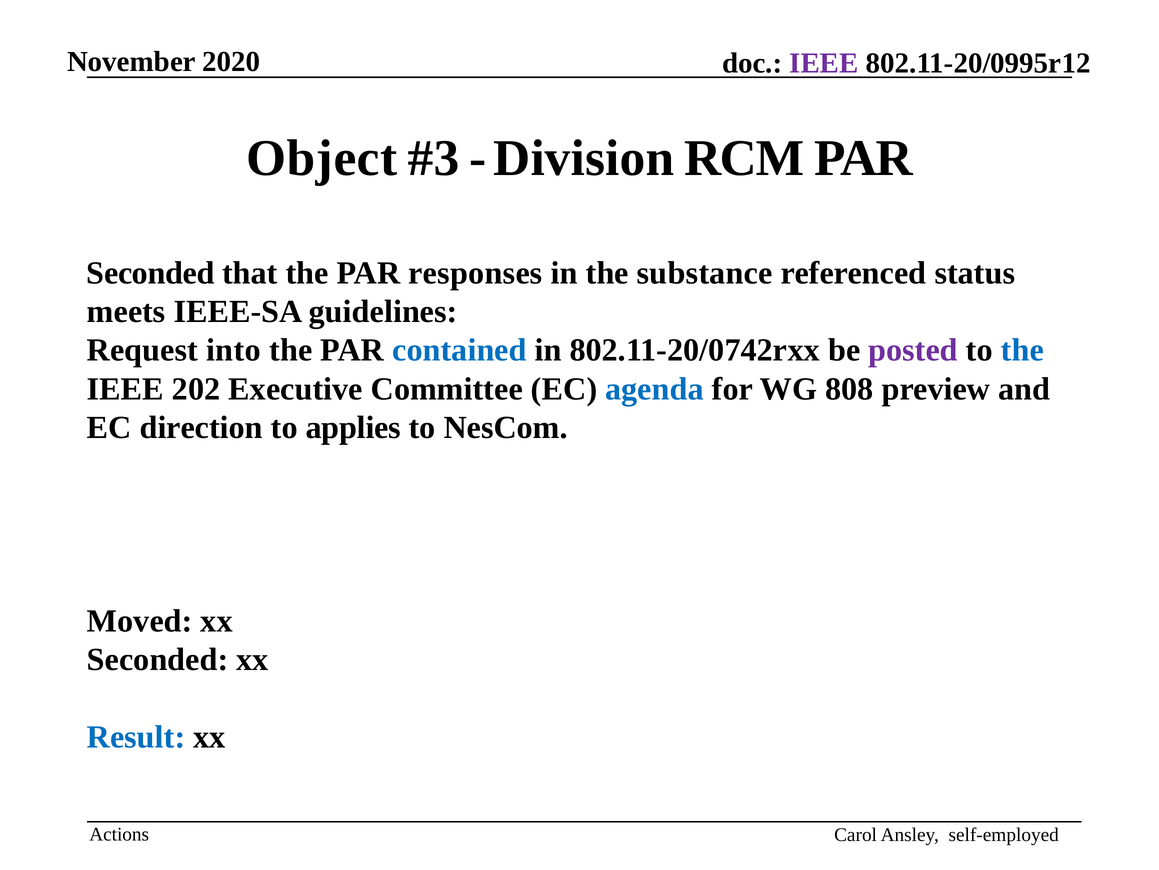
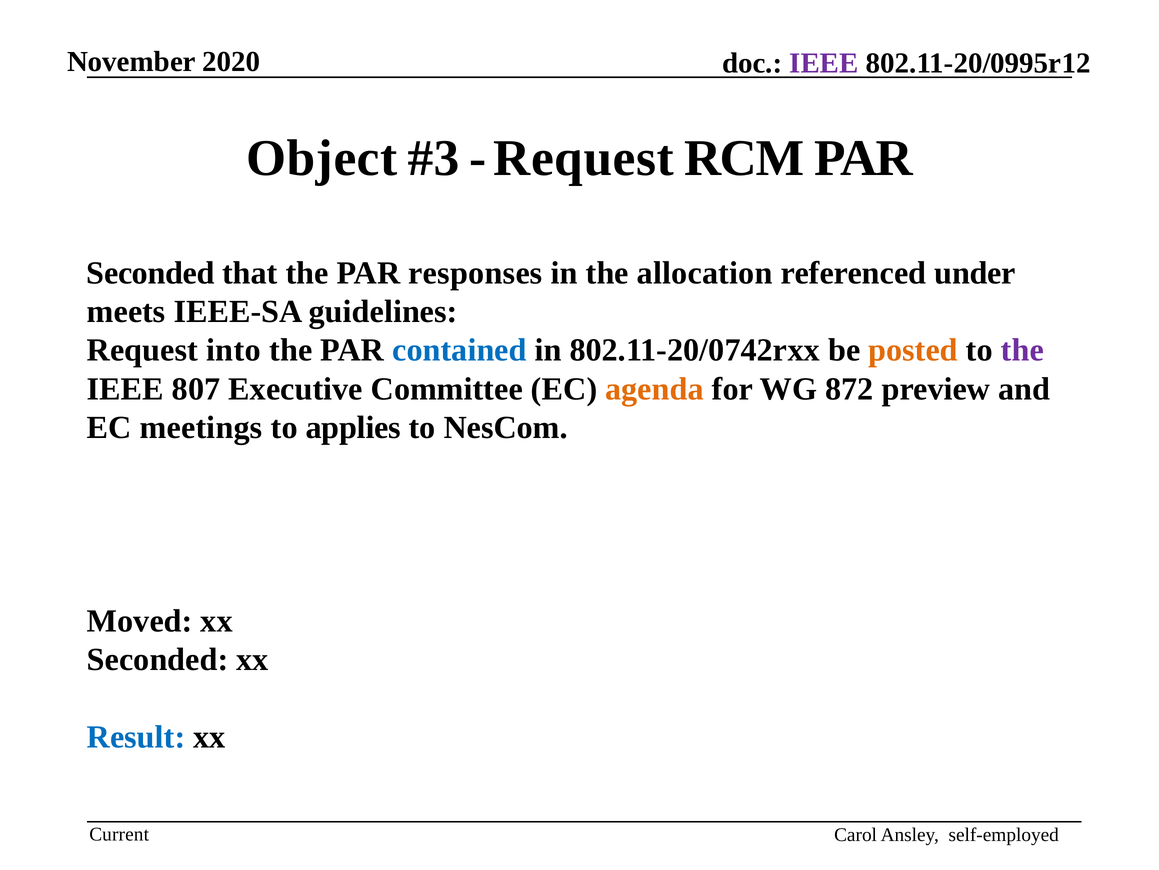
Division: Division -> Request (584, 158)
substance: substance -> allocation (705, 273)
status: status -> under (975, 273)
posted colour: purple -> orange (913, 350)
the colour: blue -> purple (1022, 350)
202: 202 -> 807 (196, 389)
agenda colour: blue -> orange (654, 389)
808: 808 -> 872 (849, 389)
direction: direction -> meetings (201, 427)
Actions: Actions -> Current (119, 834)
